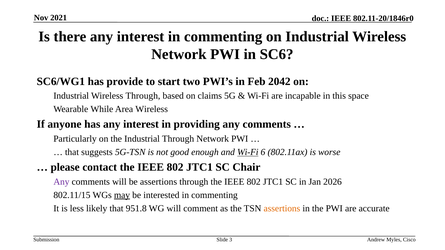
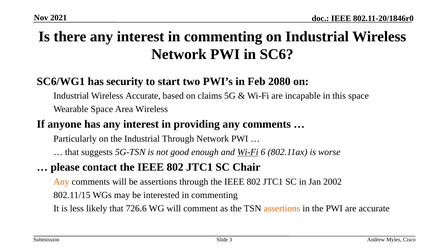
provide: provide -> security (125, 81)
2042: 2042 -> 2080 (279, 81)
Wireless Through: Through -> Accurate (143, 96)
Wearable While: While -> Space (102, 109)
Any colour: purple -> orange (61, 182)
2026: 2026 -> 2002 (333, 182)
may underline: present -> none (122, 195)
951.8: 951.8 -> 726.6 (136, 209)
